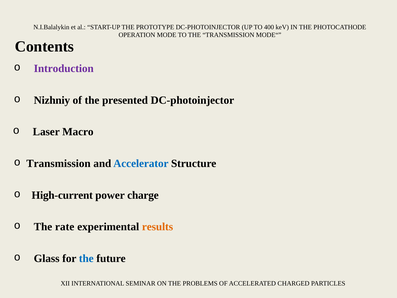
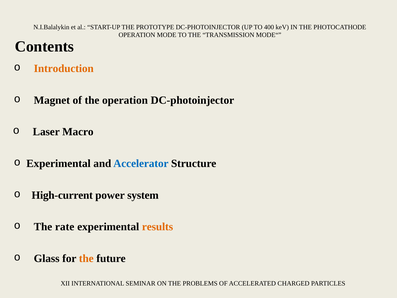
Introduction colour: purple -> orange (64, 68)
Nizhniy: Nizhniy -> Magnet (52, 100)
the presented: presented -> operation (125, 100)
Transmission: Transmission -> Experimental (58, 163)
charge: charge -> system (143, 195)
the colour: blue -> orange (86, 258)
